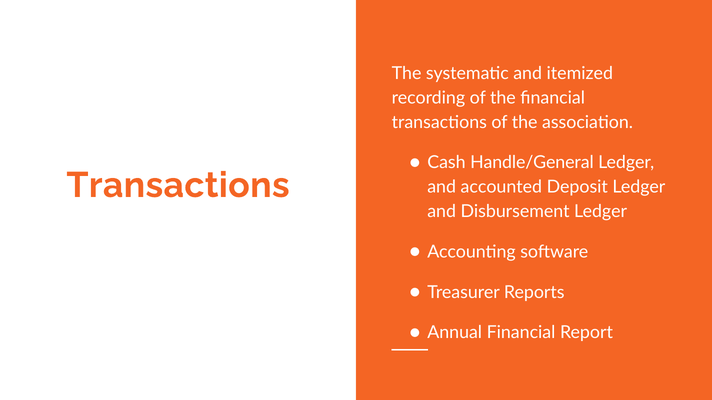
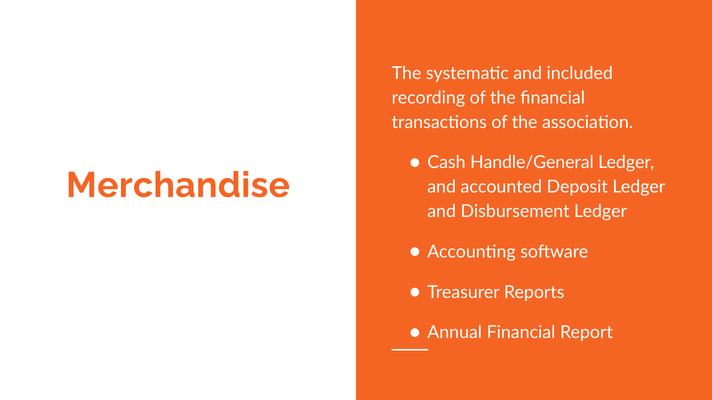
itemized: itemized -> included (580, 73)
Transactions: Transactions -> Merchandise (178, 185)
